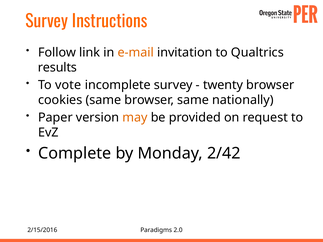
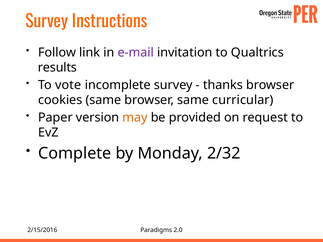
e-mail colour: orange -> purple (136, 52)
twenty: twenty -> thanks (223, 85)
nationally: nationally -> curricular (243, 100)
2/42: 2/42 -> 2/32 (224, 153)
